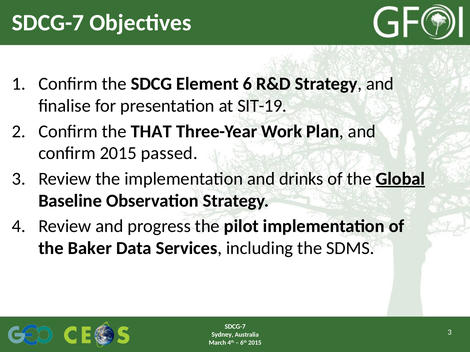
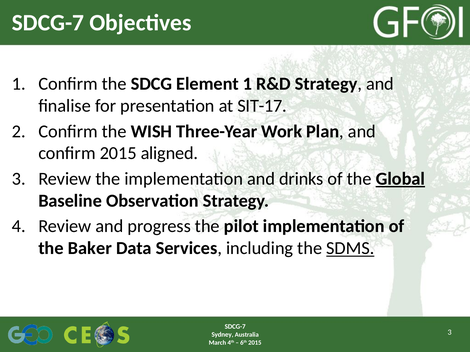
Element 6: 6 -> 1 (247, 84)
SIT-19: SIT-19 -> SIT-17 (262, 106)
THAT: THAT -> WISH (151, 132)
passed: passed -> aligned (169, 153)
SDMS underline: none -> present (350, 249)
